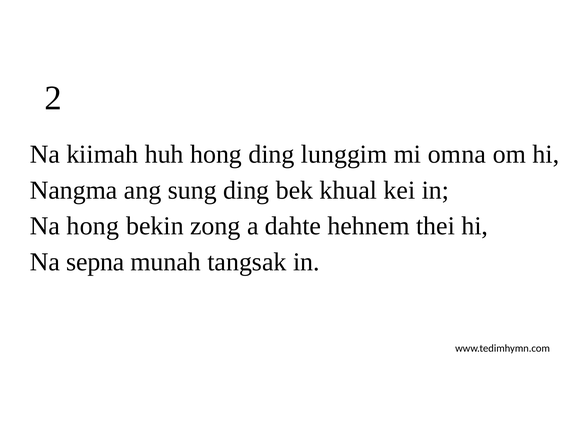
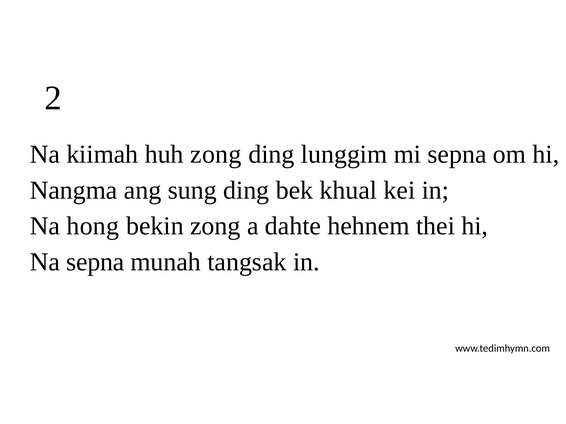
huh hong: hong -> zong (216, 155)
mi omna: omna -> sepna (457, 155)
